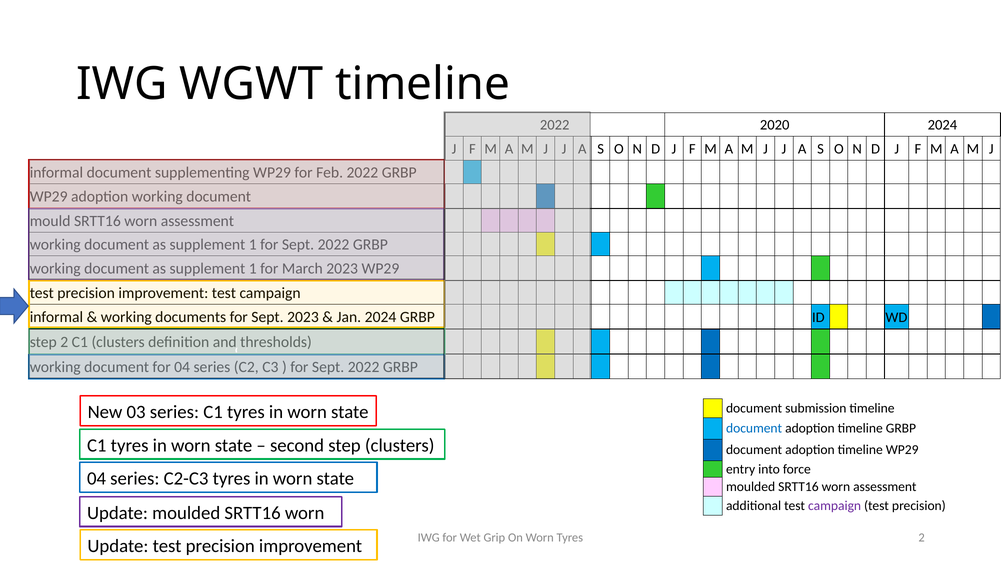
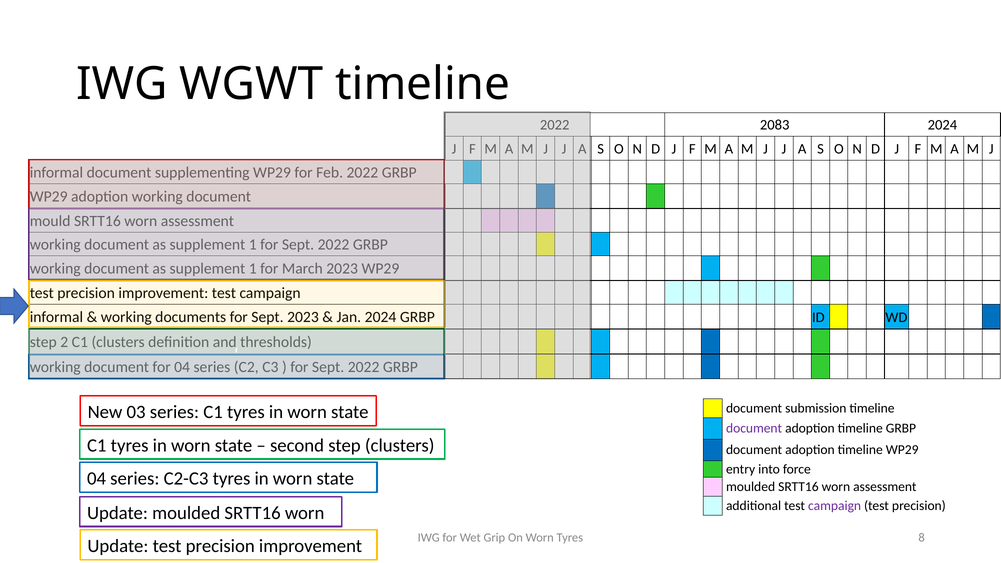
2020: 2020 -> 2083 (775, 125)
document colour: blue -> purple (754, 429)
Tyres 2: 2 -> 8 (922, 538)
